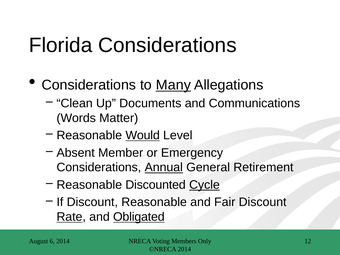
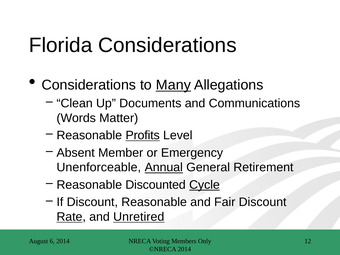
Would: Would -> Profits (143, 135)
Considerations: Considerations -> Unenforceable (99, 167)
Obligated: Obligated -> Unretired (139, 217)
